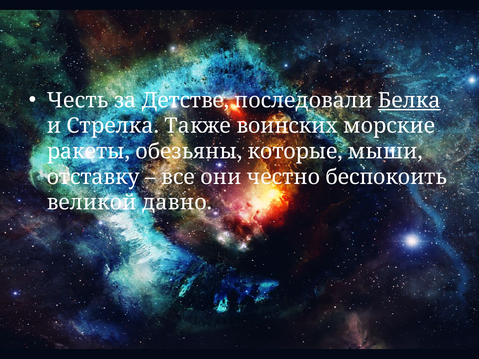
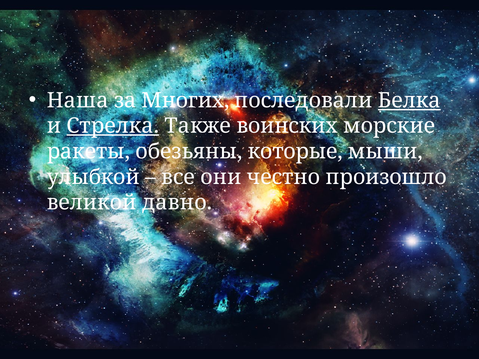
Честь: Честь -> Наша (78, 100)
Детстве: Детстве -> Многих (185, 100)
Стрелка underline: none -> present (113, 126)
отставку: отставку -> улыбкой (93, 177)
беспокоить: беспокоить -> произошло (386, 177)
